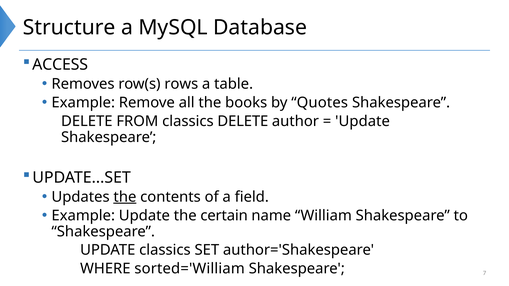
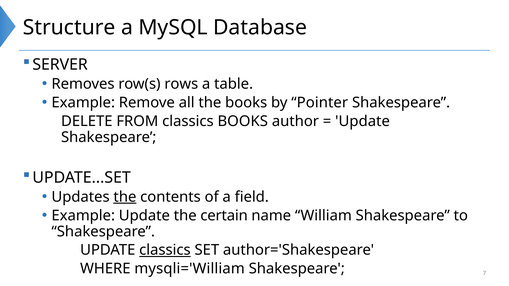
ACCESS: ACCESS -> SERVER (60, 65)
Quotes: Quotes -> Pointer (320, 103)
classics DELETE: DELETE -> BOOKS (243, 121)
classics underline: none -> present (165, 250)
sorted='William: sorted='William -> mysqli='William (190, 269)
